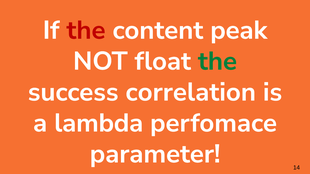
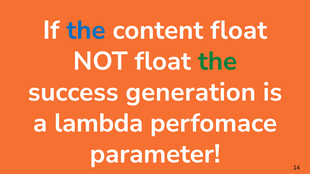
the colour: red -> blue (86, 30)
content peak: peak -> float (239, 30)
correlation: correlation -> generation (191, 92)
